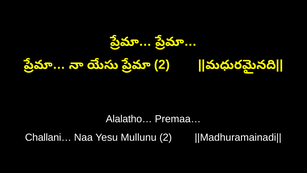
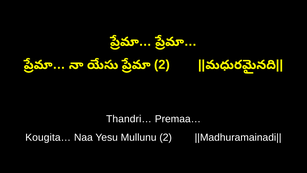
Alalatho…: Alalatho… -> Thandri… (129, 119)
Challani…: Challani… -> Kougita… (48, 137)
